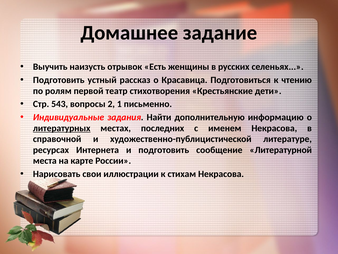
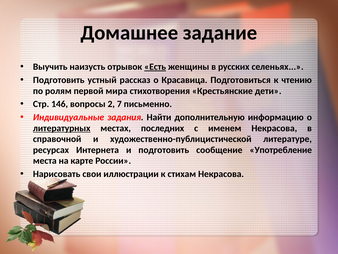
Есть underline: none -> present (155, 67)
театр: театр -> мира (117, 91)
543: 543 -> 146 (60, 104)
1: 1 -> 7 (119, 104)
Литературной: Литературной -> Употребление (281, 150)
